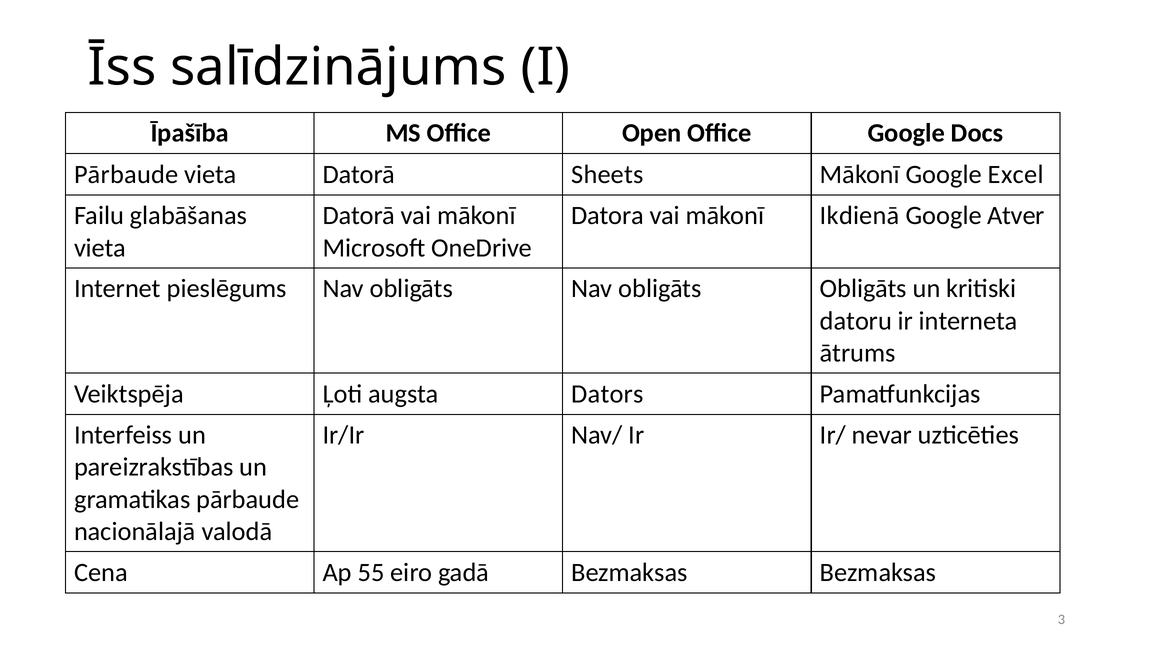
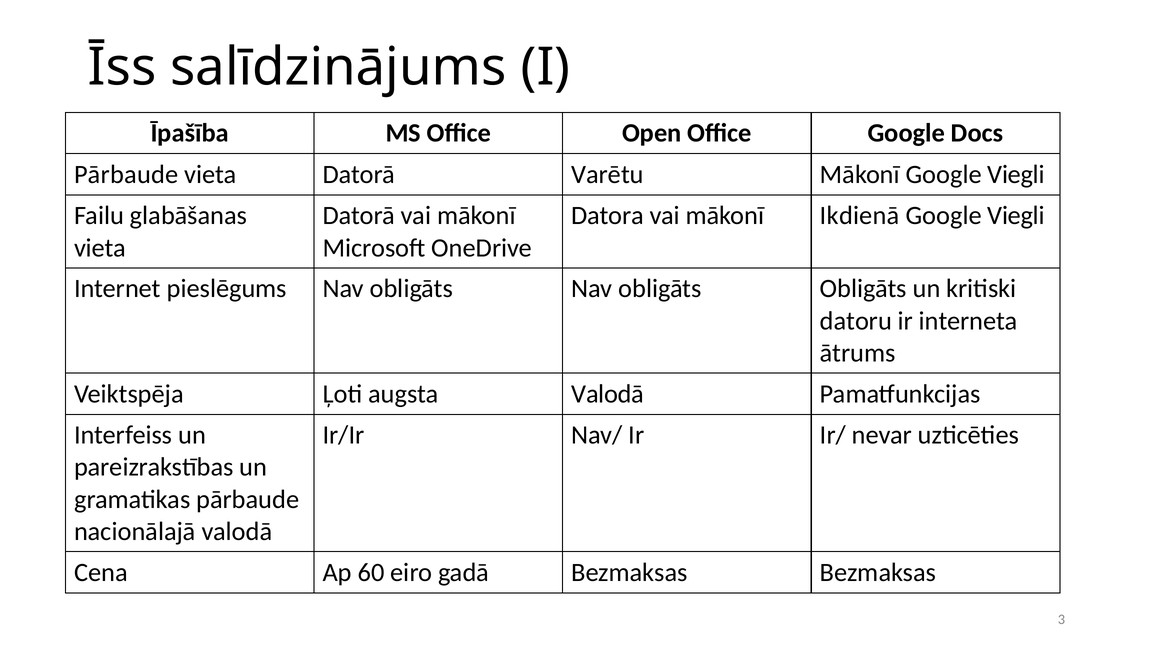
Sheets: Sheets -> Varētu (607, 174)
Mākonī Google Excel: Excel -> Viegli (1016, 174)
Atver: Atver -> Viegli (1016, 216)
augsta Dators: Dators -> Valodā (608, 394)
55: 55 -> 60 (371, 572)
